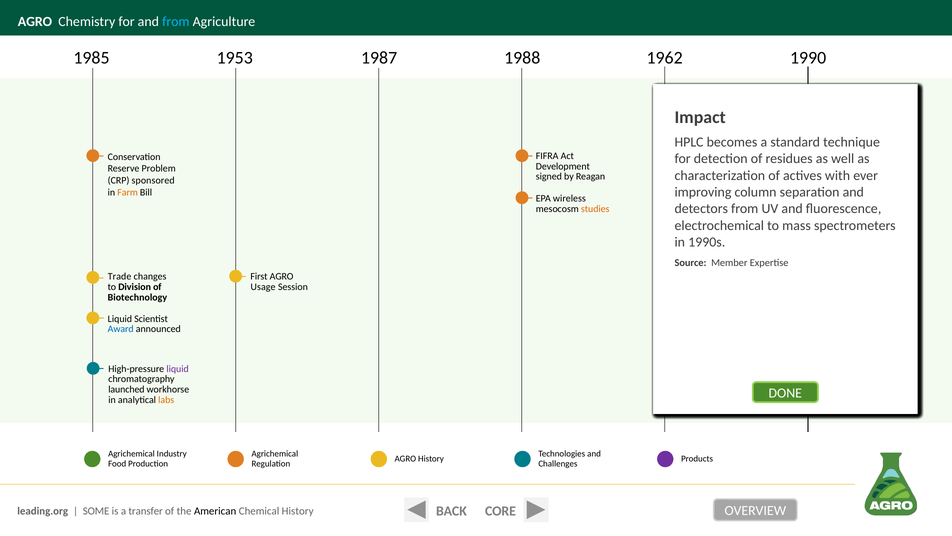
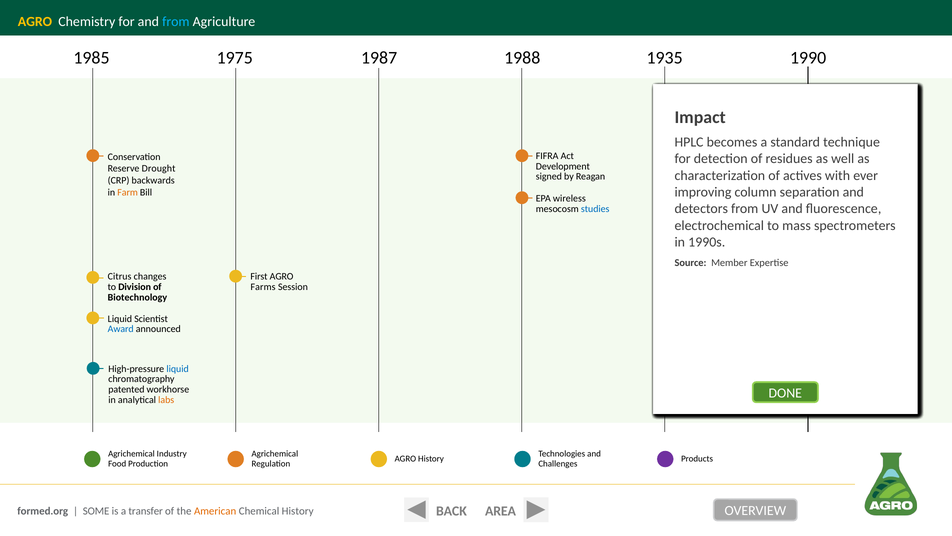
AGRO colour: white -> yellow (35, 22)
1953: 1953 -> 1975 (235, 58)
1962: 1962 -> 1935 (665, 58)
Problem: Problem -> Drought (159, 169)
sponsored: sponsored -> backwards (153, 180)
studies colour: orange -> blue (595, 209)
Trade: Trade -> Citrus (120, 276)
Usage: Usage -> Farms (263, 287)
liquid colour: purple -> blue (178, 368)
launched: launched -> patented (126, 389)
CORE: CORE -> AREA (500, 511)
leading.org: leading.org -> formed.org (43, 511)
American colour: black -> orange (215, 511)
